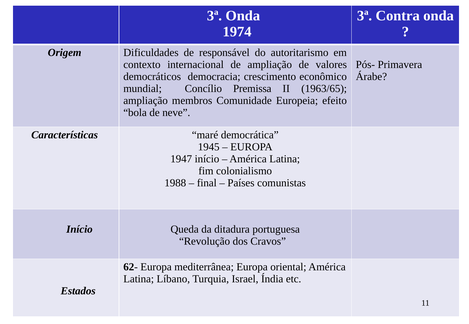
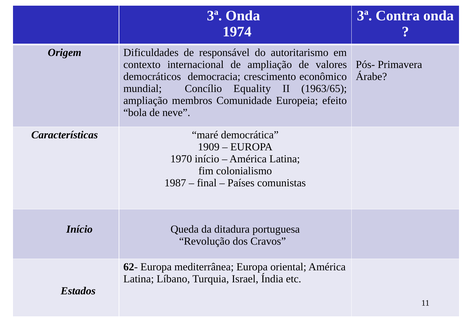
Premissa: Premissa -> Equality (252, 89)
1945: 1945 -> 1909 (209, 147)
1947: 1947 -> 1970 (181, 159)
1988: 1988 -> 1987 (175, 183)
